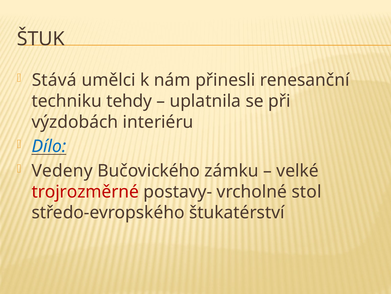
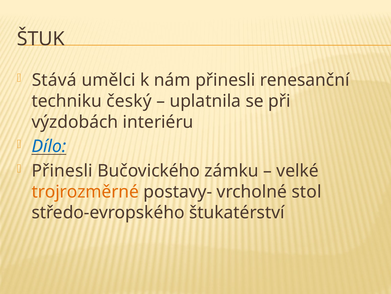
tehdy: tehdy -> český (129, 101)
Vedeny: Vedeny -> Přinesli (62, 170)
trojrozměrné colour: red -> orange (85, 191)
